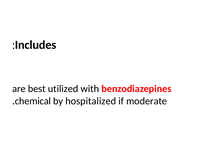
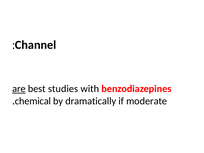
Includes: Includes -> Channel (36, 45)
are underline: none -> present (19, 89)
utilized: utilized -> studies (63, 89)
hospitalized: hospitalized -> dramatically (91, 101)
